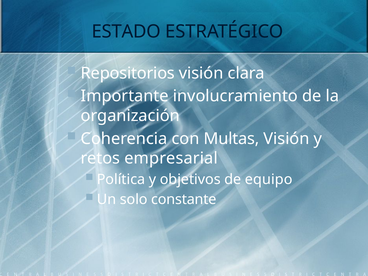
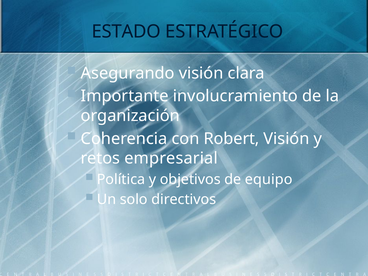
Repositorios: Repositorios -> Asegurando (128, 73)
Multas: Multas -> Robert (231, 139)
constante: constante -> directivos (184, 199)
